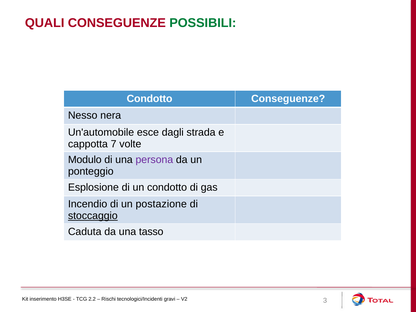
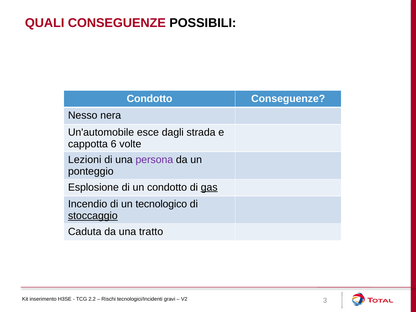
POSSIBILI colour: green -> black (203, 23)
7: 7 -> 6 (114, 144)
Modulo: Modulo -> Lezioni (85, 160)
gas underline: none -> present (209, 187)
postazione: postazione -> tecnologico (161, 204)
tasso: tasso -> tratto (151, 232)
